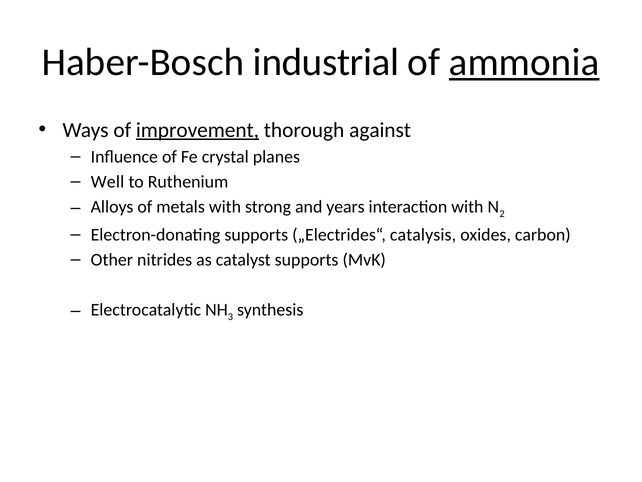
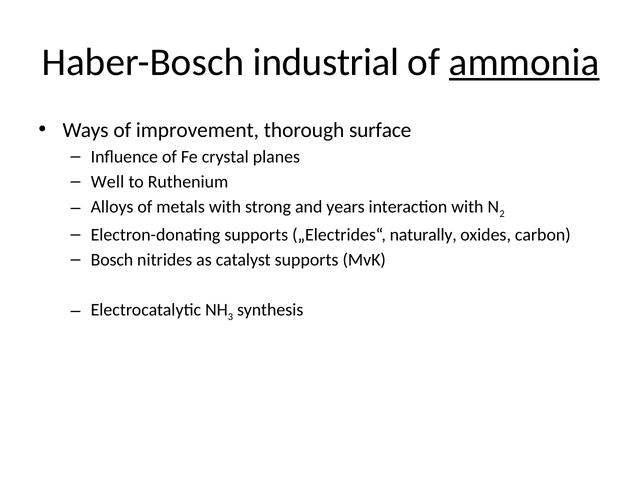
improvement underline: present -> none (197, 130)
against: against -> surface (380, 130)
catalysis: catalysis -> naturally (423, 235)
Other: Other -> Bosch (112, 260)
